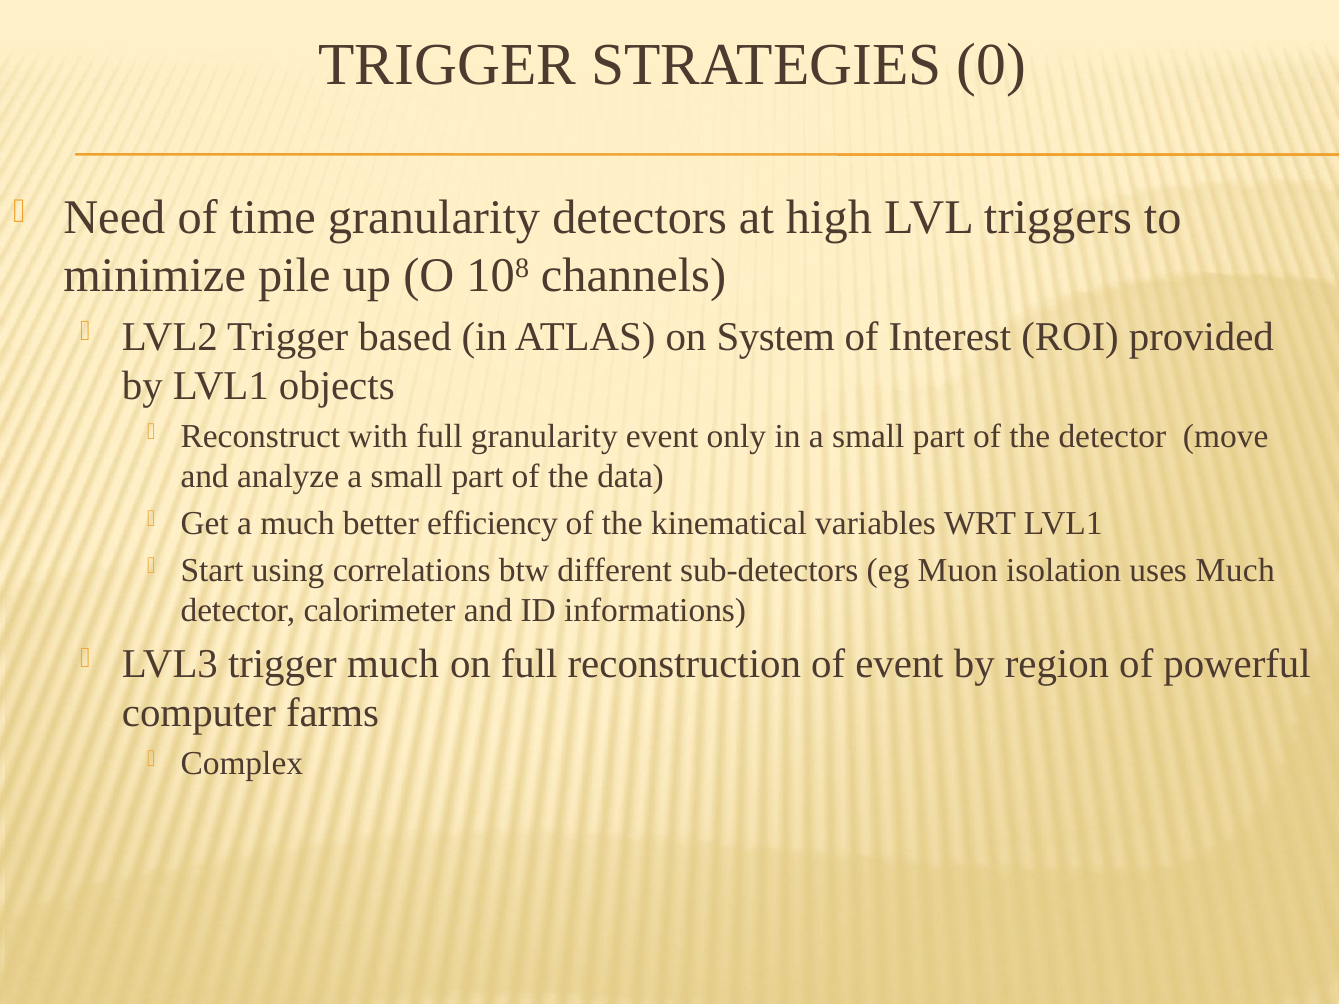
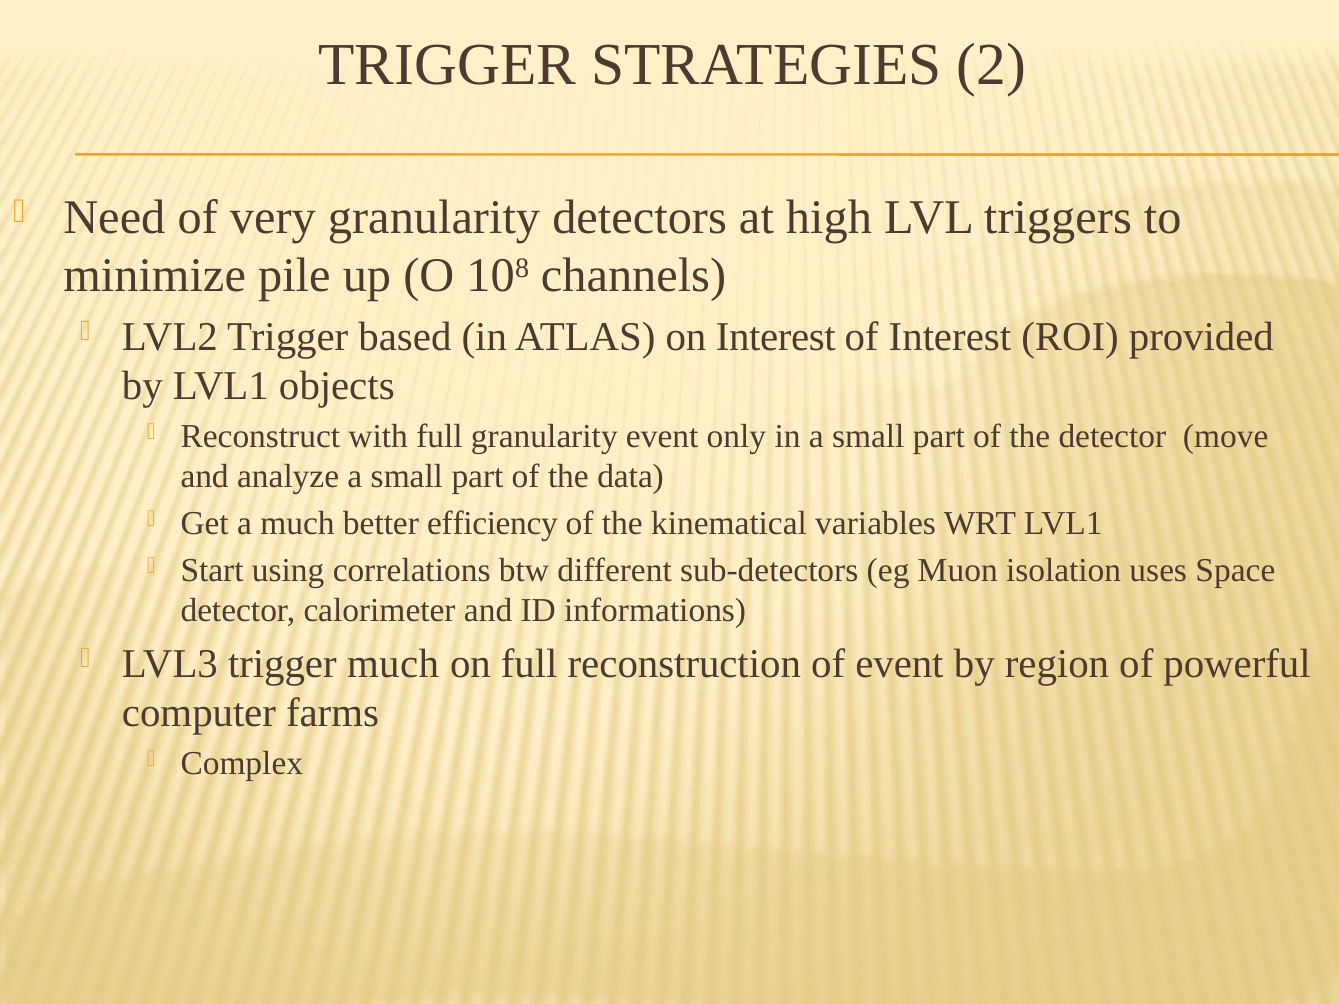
0: 0 -> 2 (991, 65)
time: time -> very (273, 218)
on System: System -> Interest (776, 337)
uses Much: Much -> Space (1235, 571)
